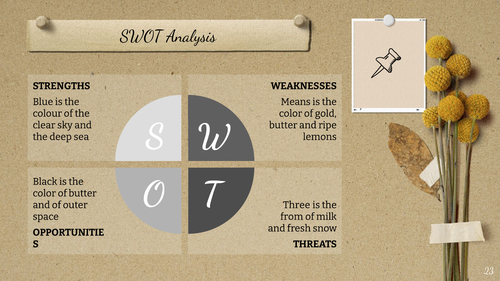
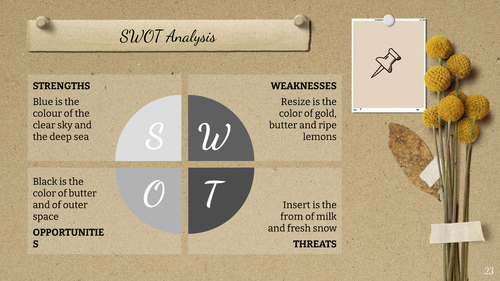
Means: Means -> Resize (296, 102)
Three: Three -> Insert (297, 205)
